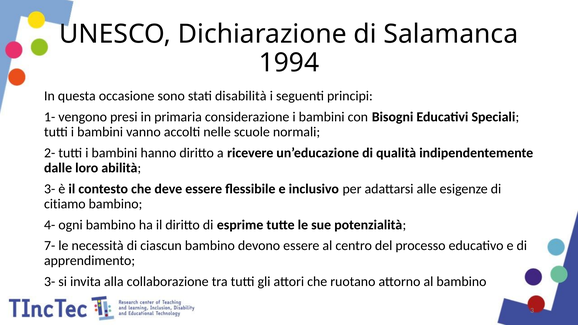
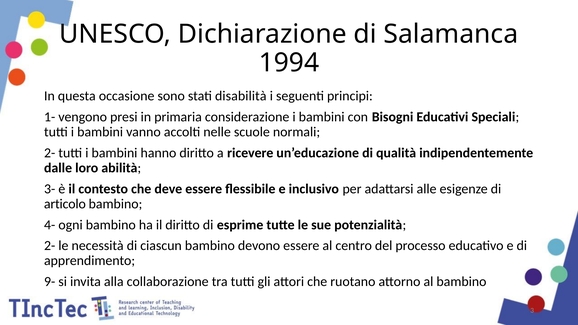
citiamo: citiamo -> articolo (65, 204)
7-: 7- -> 2- (50, 246)
3-: 3- -> 9- (50, 282)
